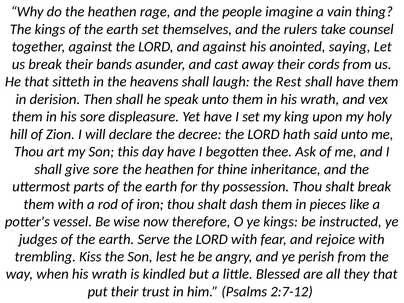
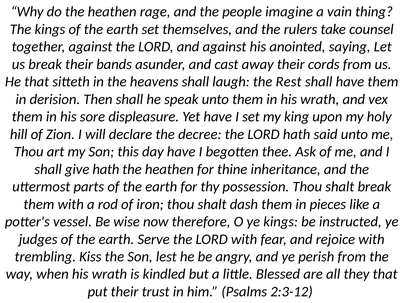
give sore: sore -> hath (106, 169)
2:7-12: 2:7-12 -> 2:3-12 (292, 292)
